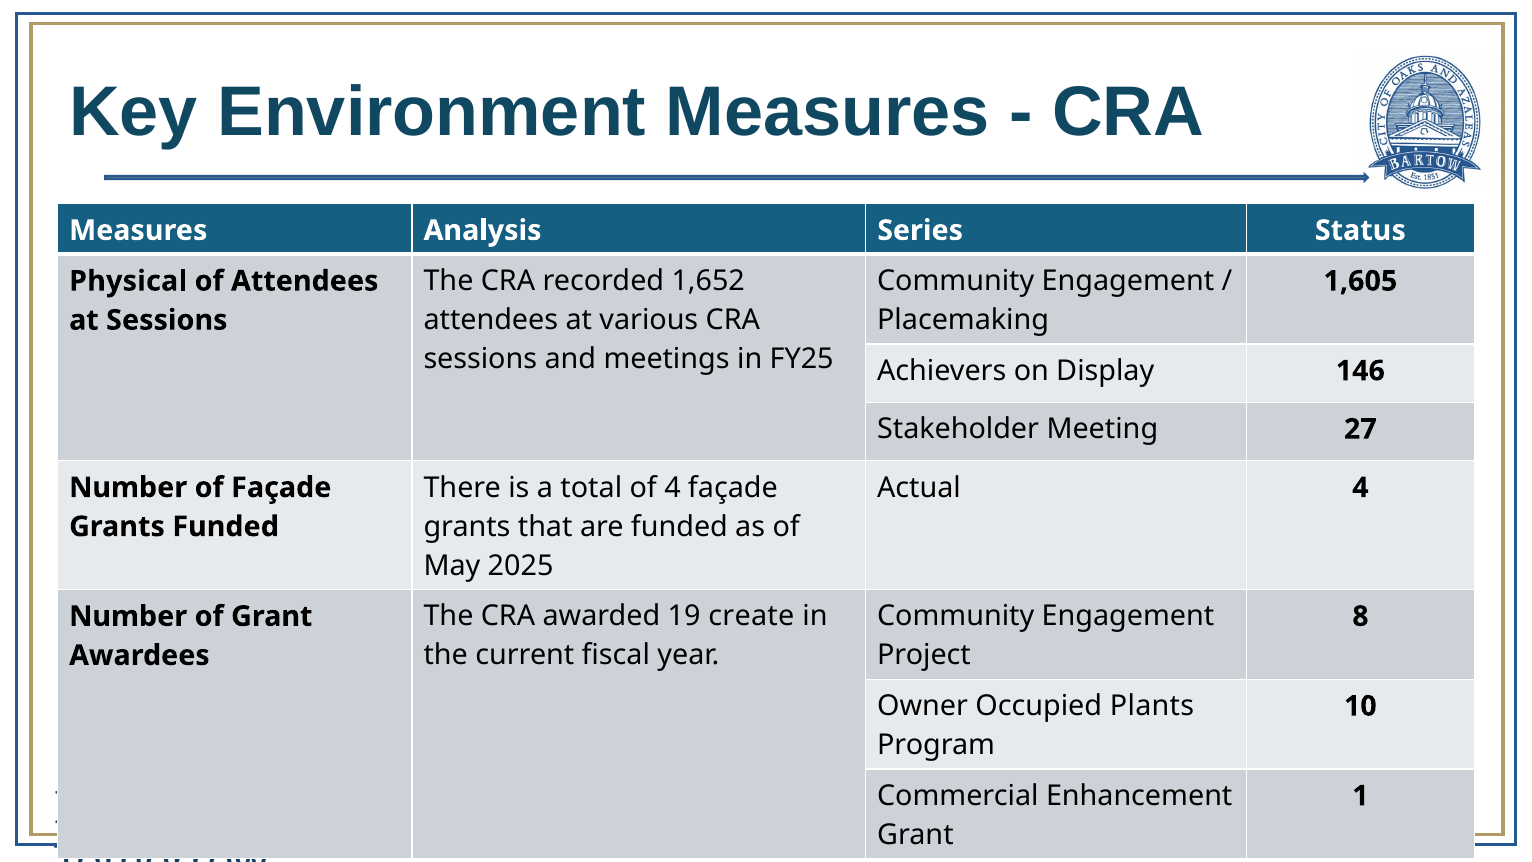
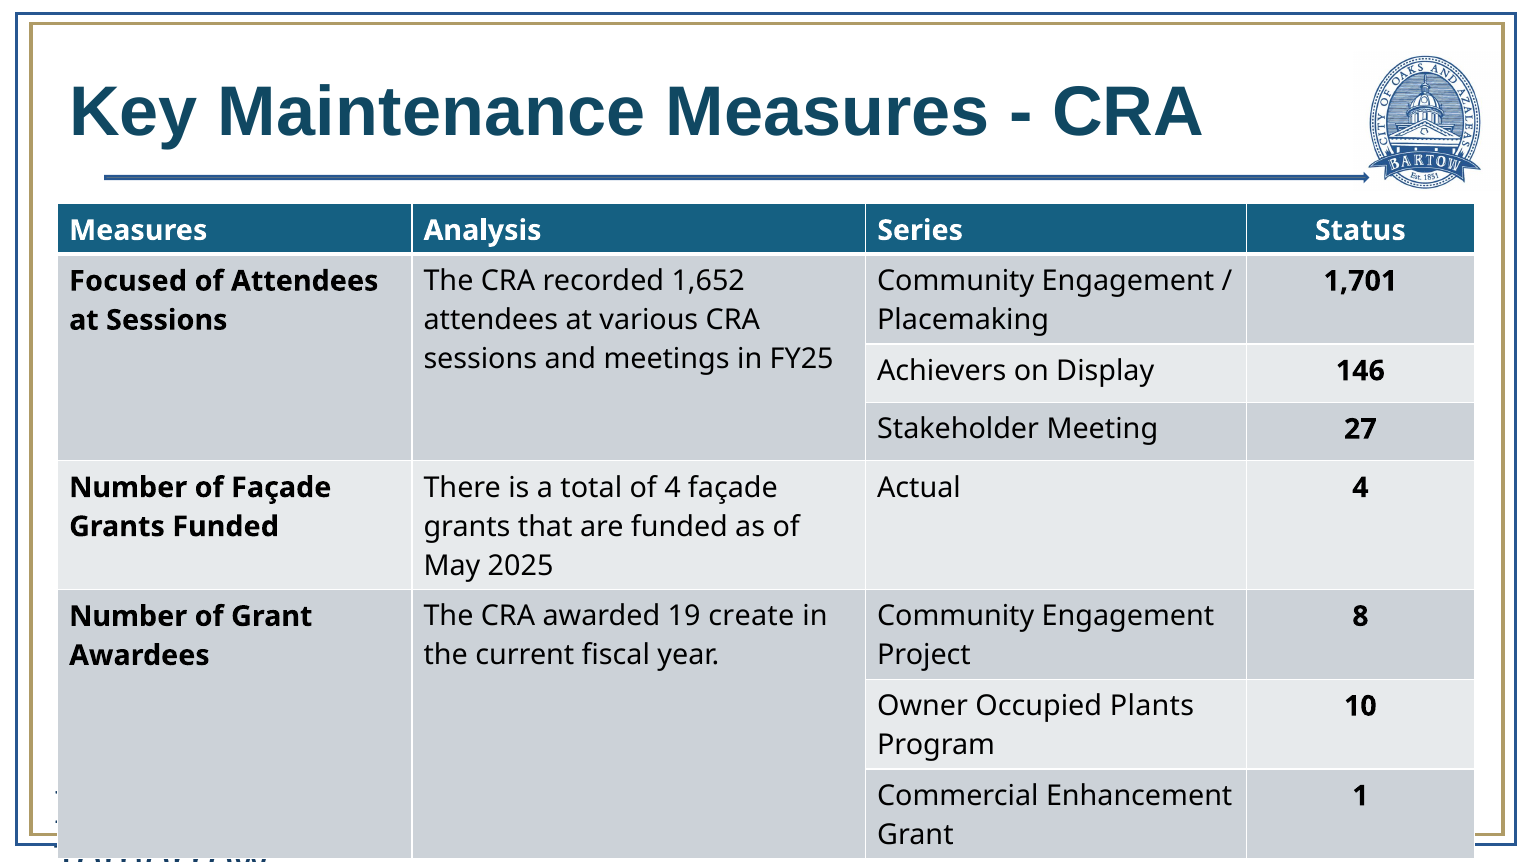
Environment: Environment -> Maintenance (432, 112)
Physical: Physical -> Focused (128, 281)
1,605: 1,605 -> 1,701 (1360, 281)
